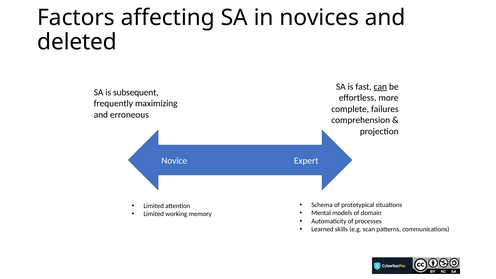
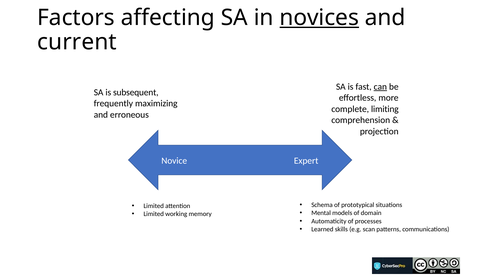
novices underline: none -> present (319, 18)
deleted: deleted -> current (77, 42)
failures: failures -> limiting (385, 109)
